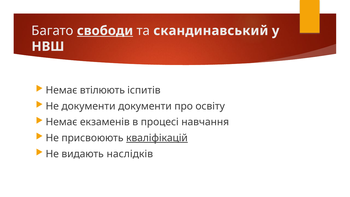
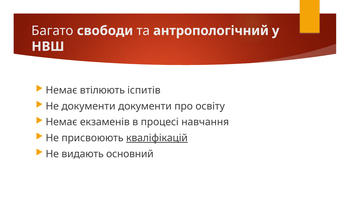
свободи underline: present -> none (105, 31)
скандинавський: скандинавський -> антропологічний (211, 31)
наслідків: наслідків -> основний (130, 154)
